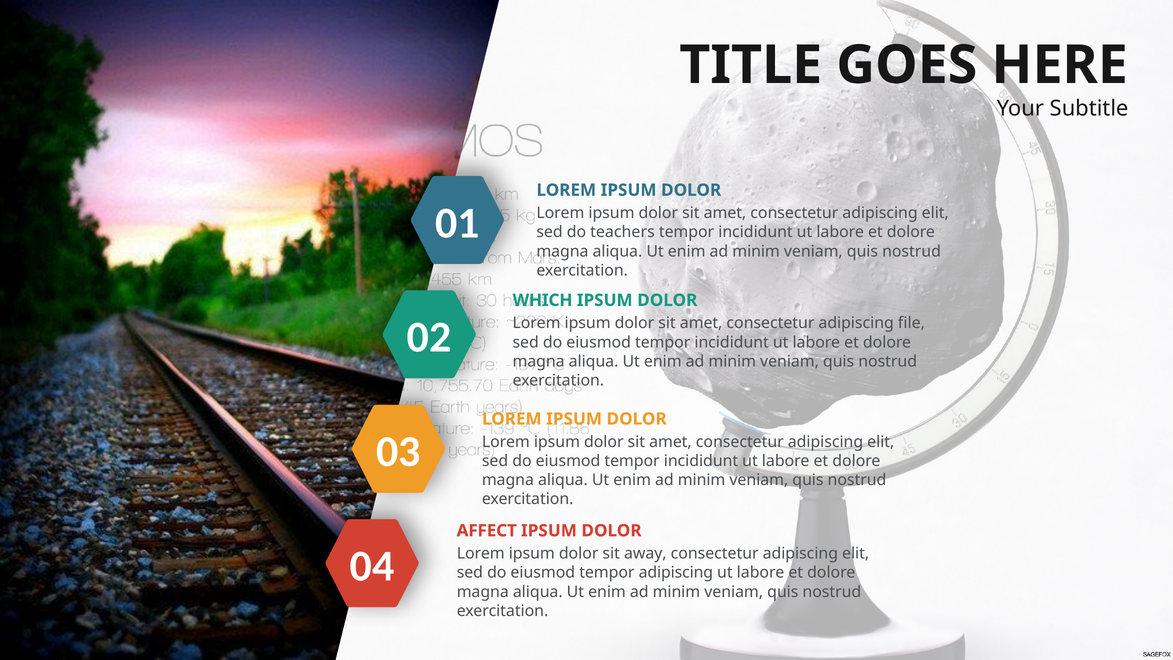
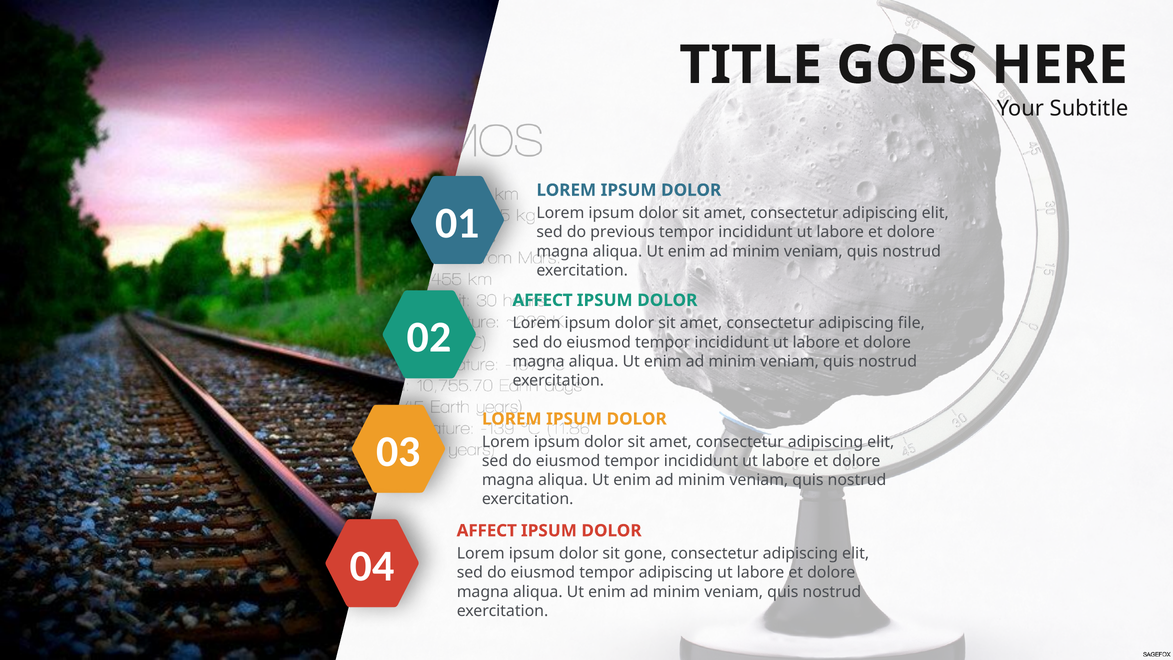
teachers: teachers -> previous (622, 232)
WHICH: WHICH -> AFFECT (543, 300)
away: away -> gone (645, 553)
